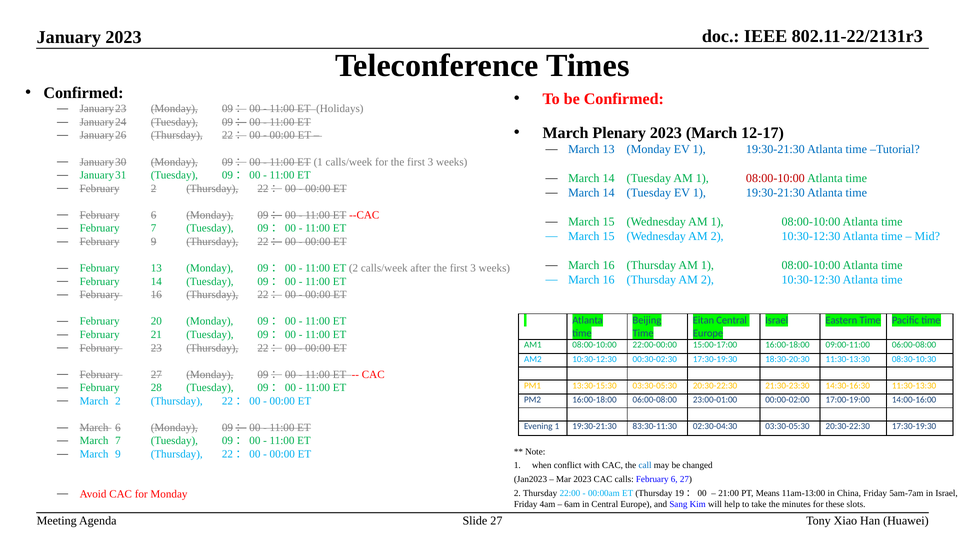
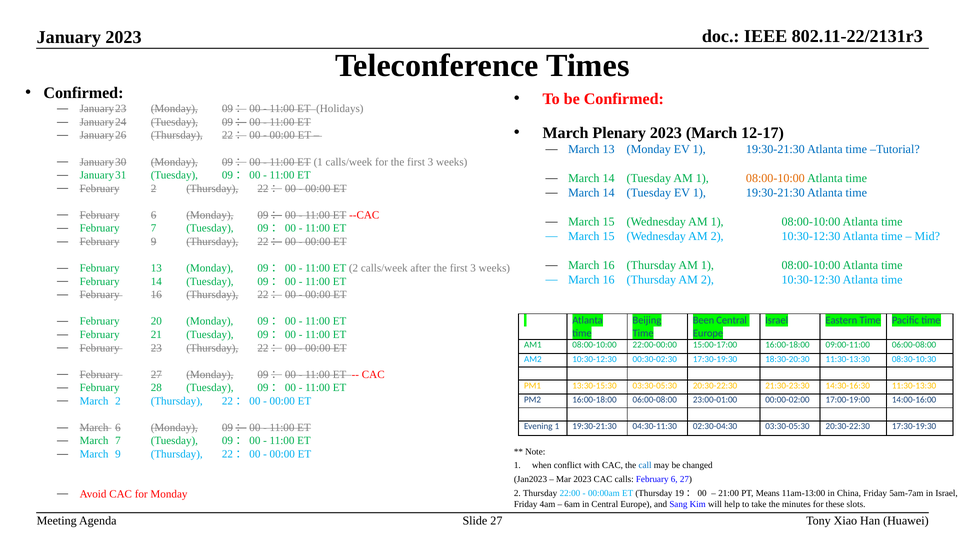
08:00-10:00 colour: red -> orange (775, 178)
Eitan: Eitan -> Been (703, 320)
83:30-11:30: 83:30-11:30 -> 04:30-11:30 (655, 426)
